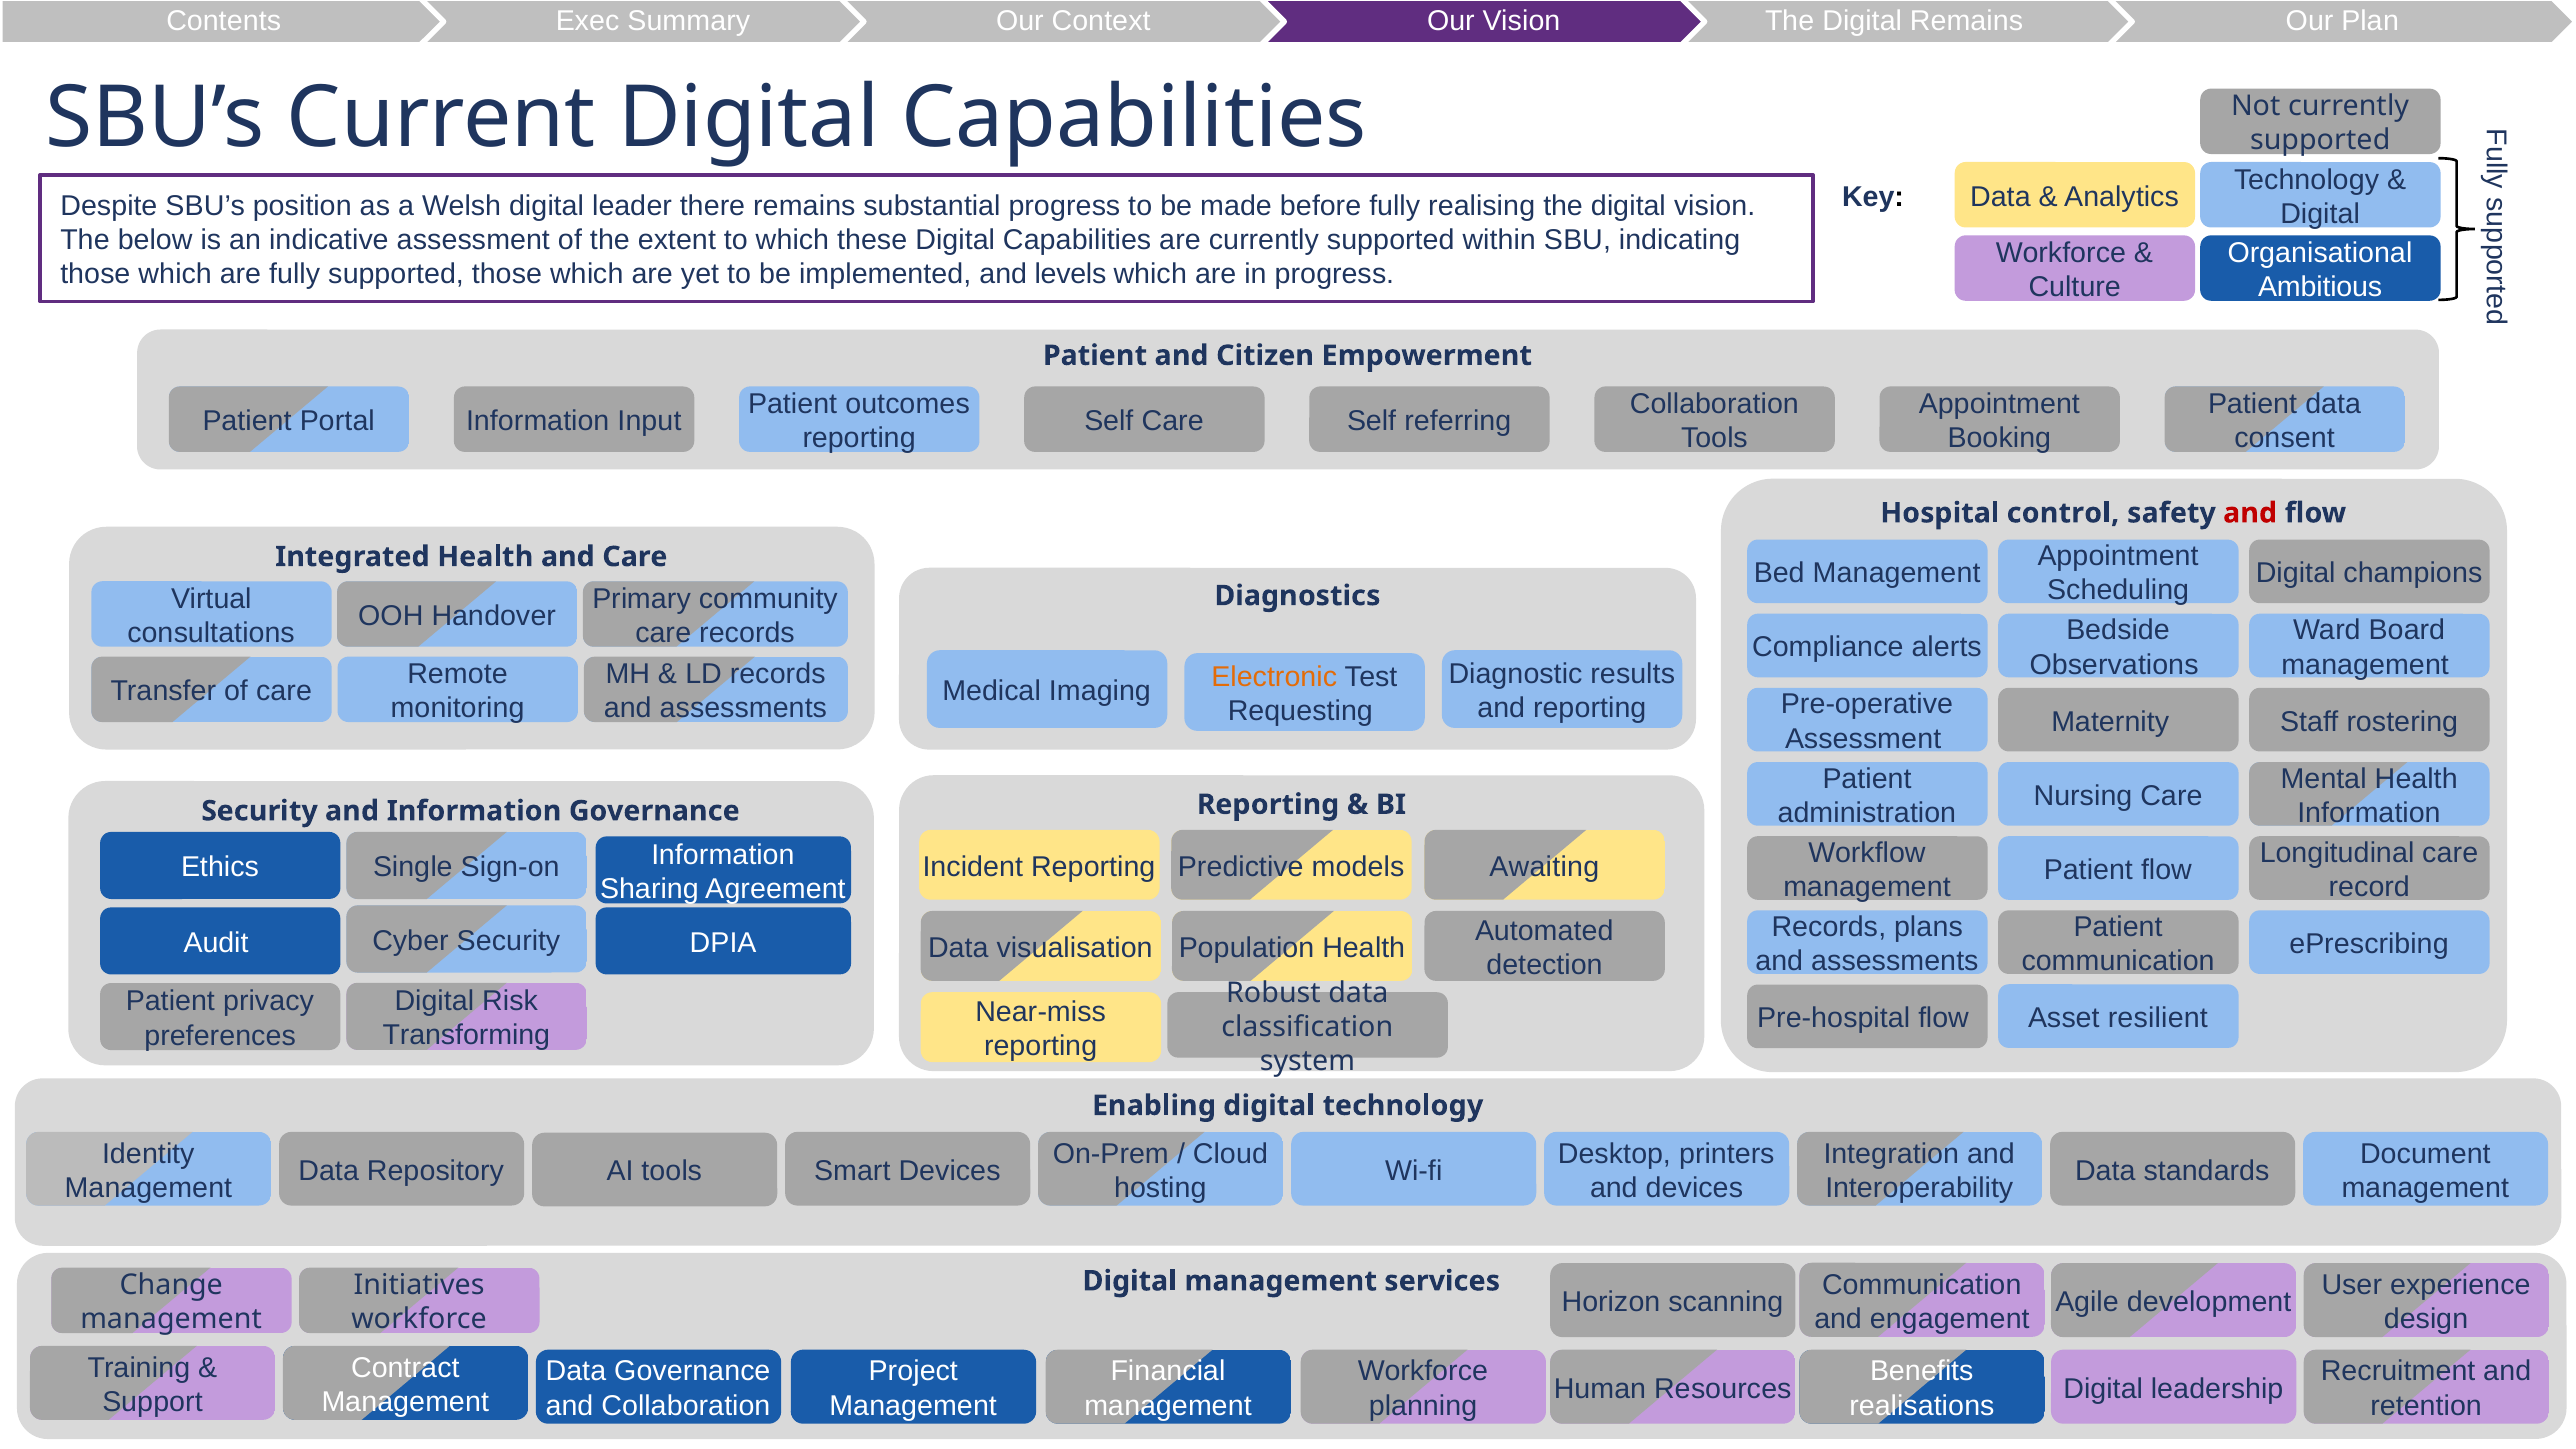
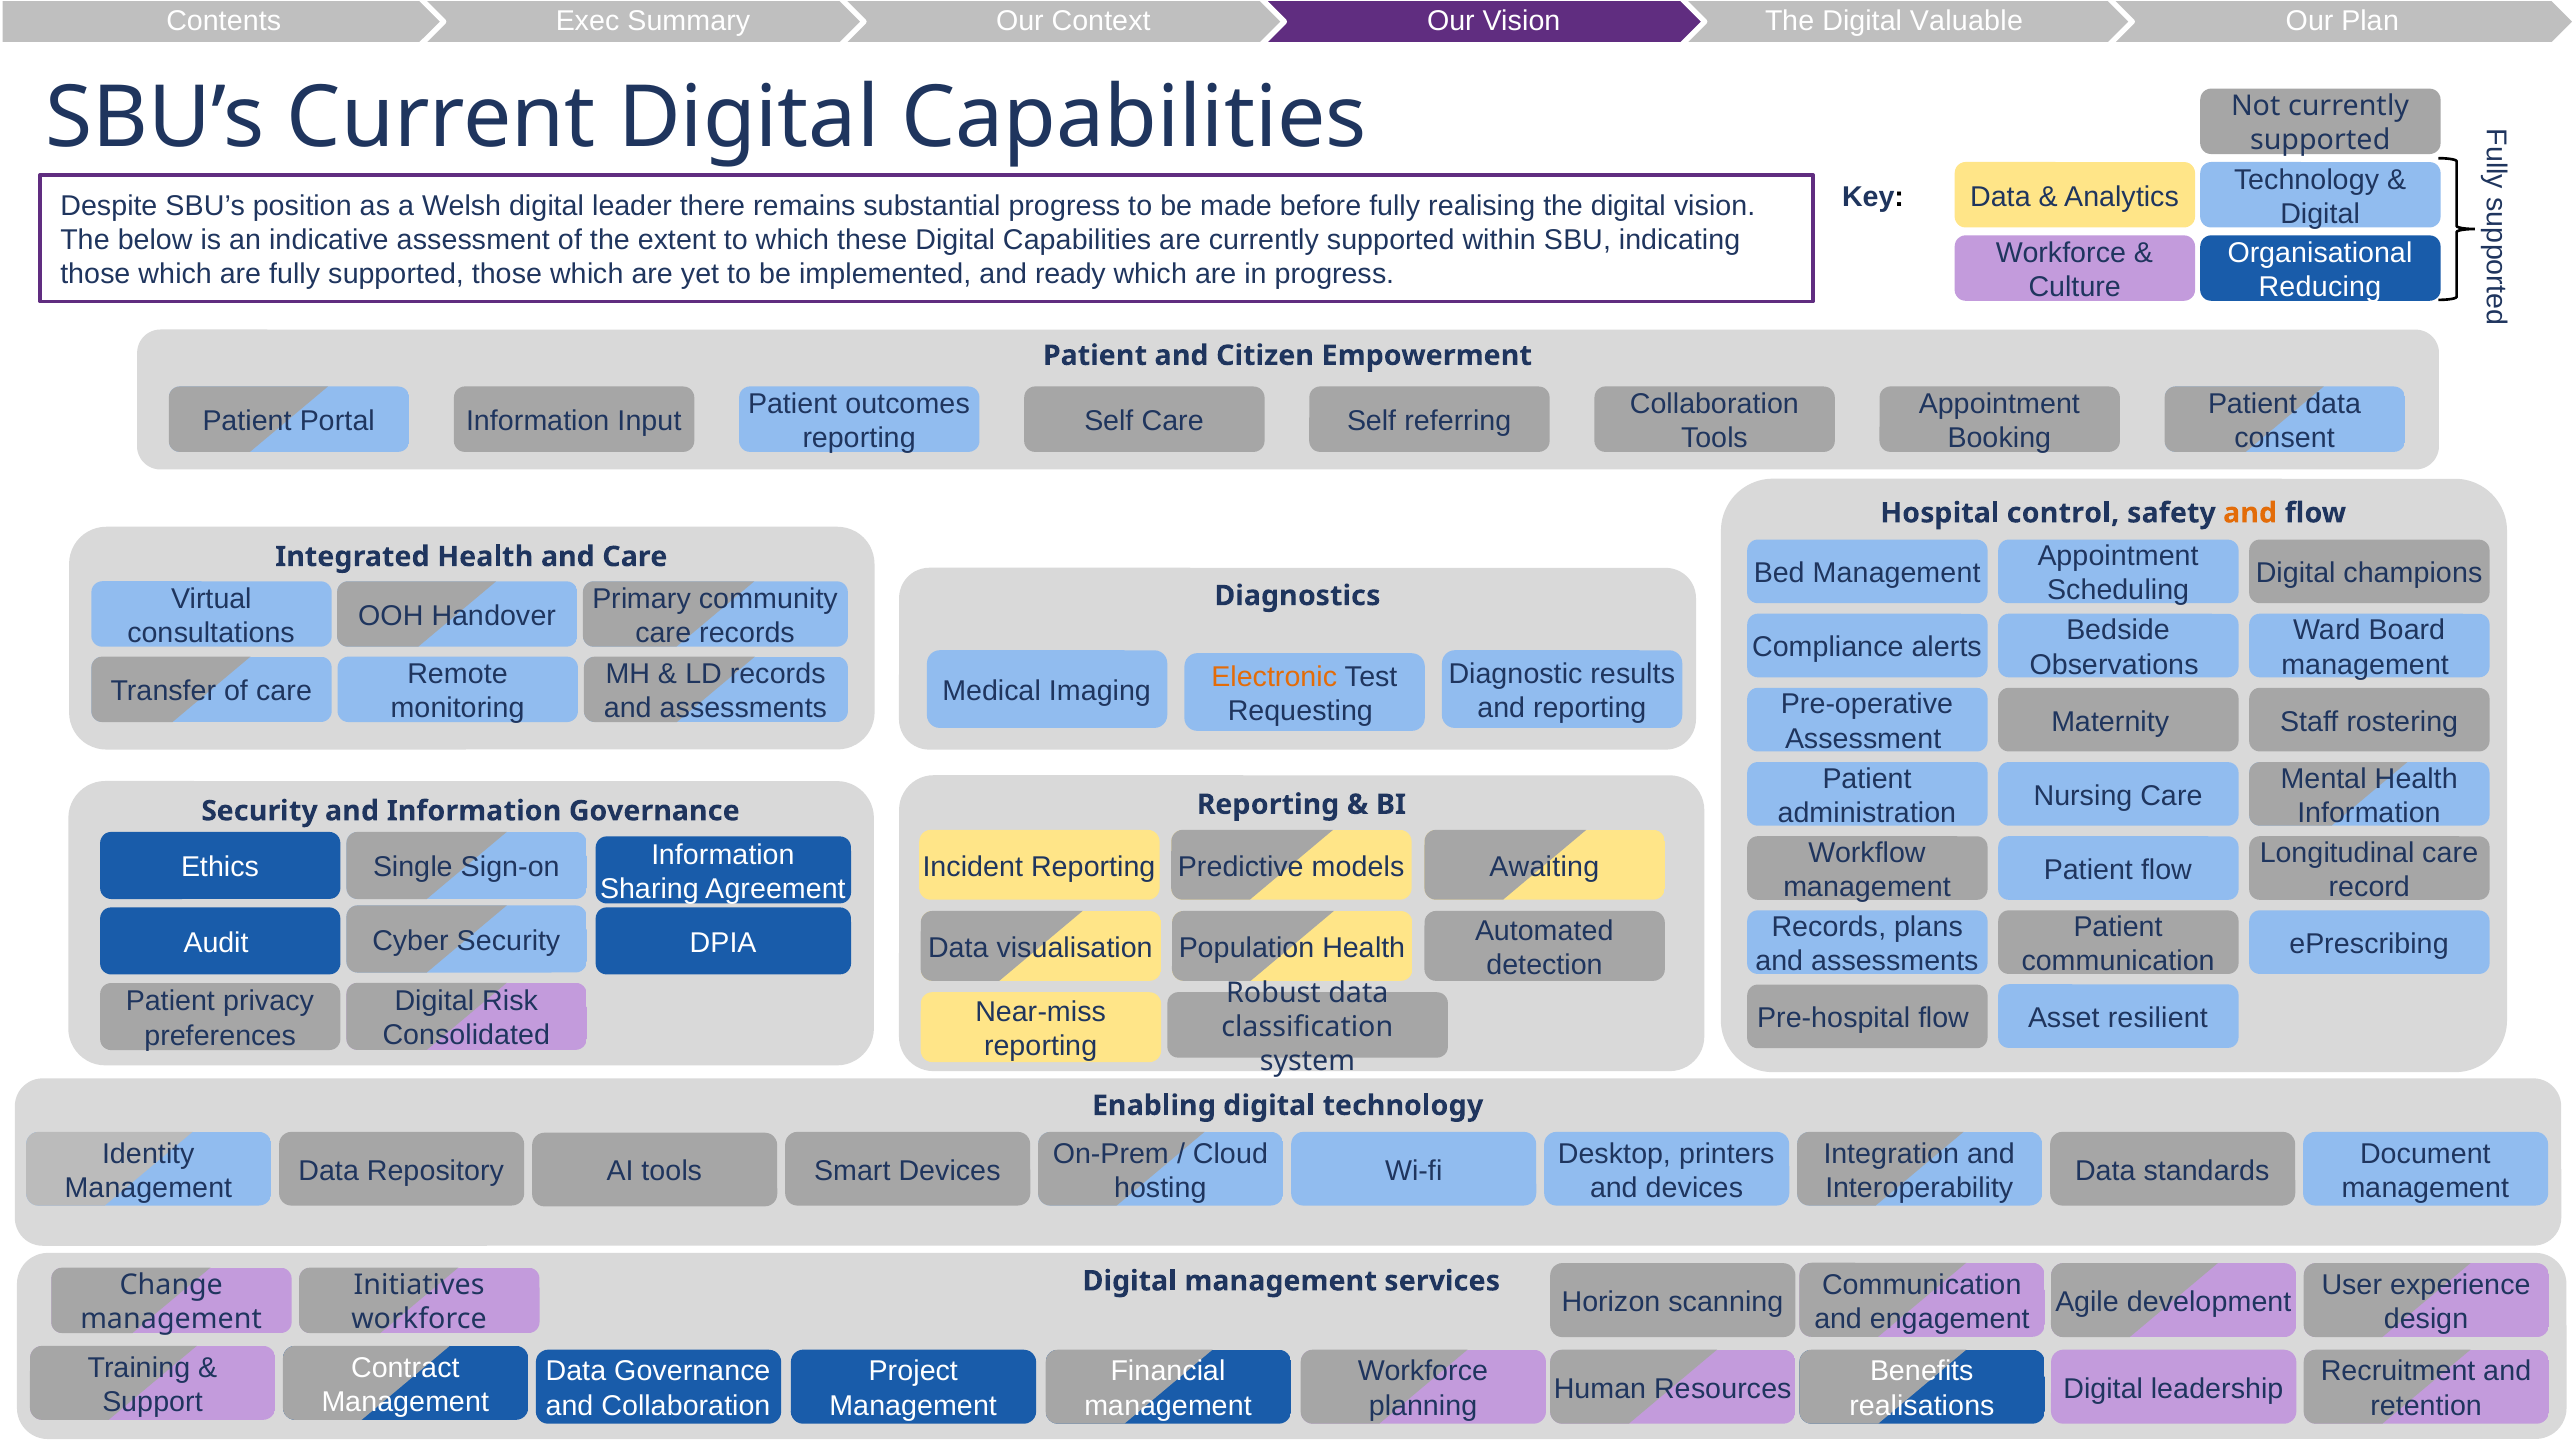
Digital Remains: Remains -> Valuable (1966, 21)
levels: levels -> ready (1070, 274)
Ambitious: Ambitious -> Reducing (2320, 287)
and colour: red -> orange (2250, 513)
Transforming: Transforming -> Consolidated (466, 1035)
